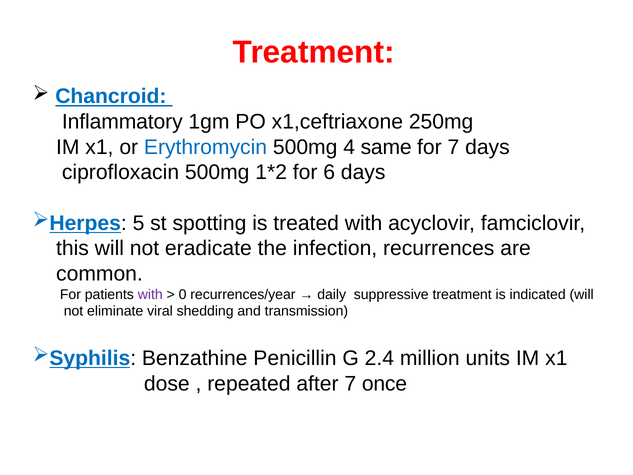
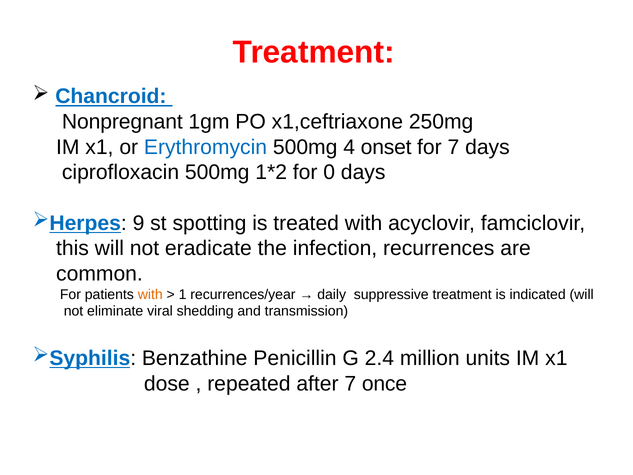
Inflammatory: Inflammatory -> Nonpregnant (122, 122)
same: same -> onset (386, 147)
6: 6 -> 0 (329, 172)
5: 5 -> 9 (139, 223)
with colour: purple -> orange (150, 294)
0: 0 -> 1 (183, 294)
